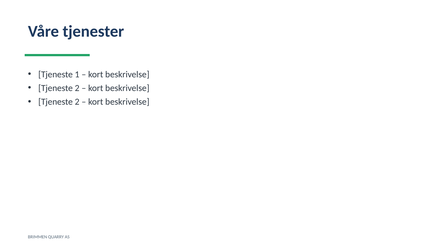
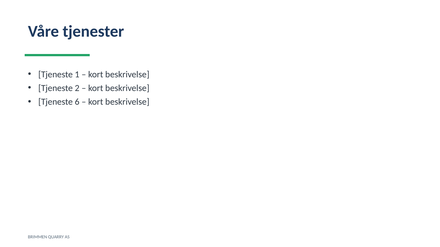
2: 2 -> 6 (77, 102)
